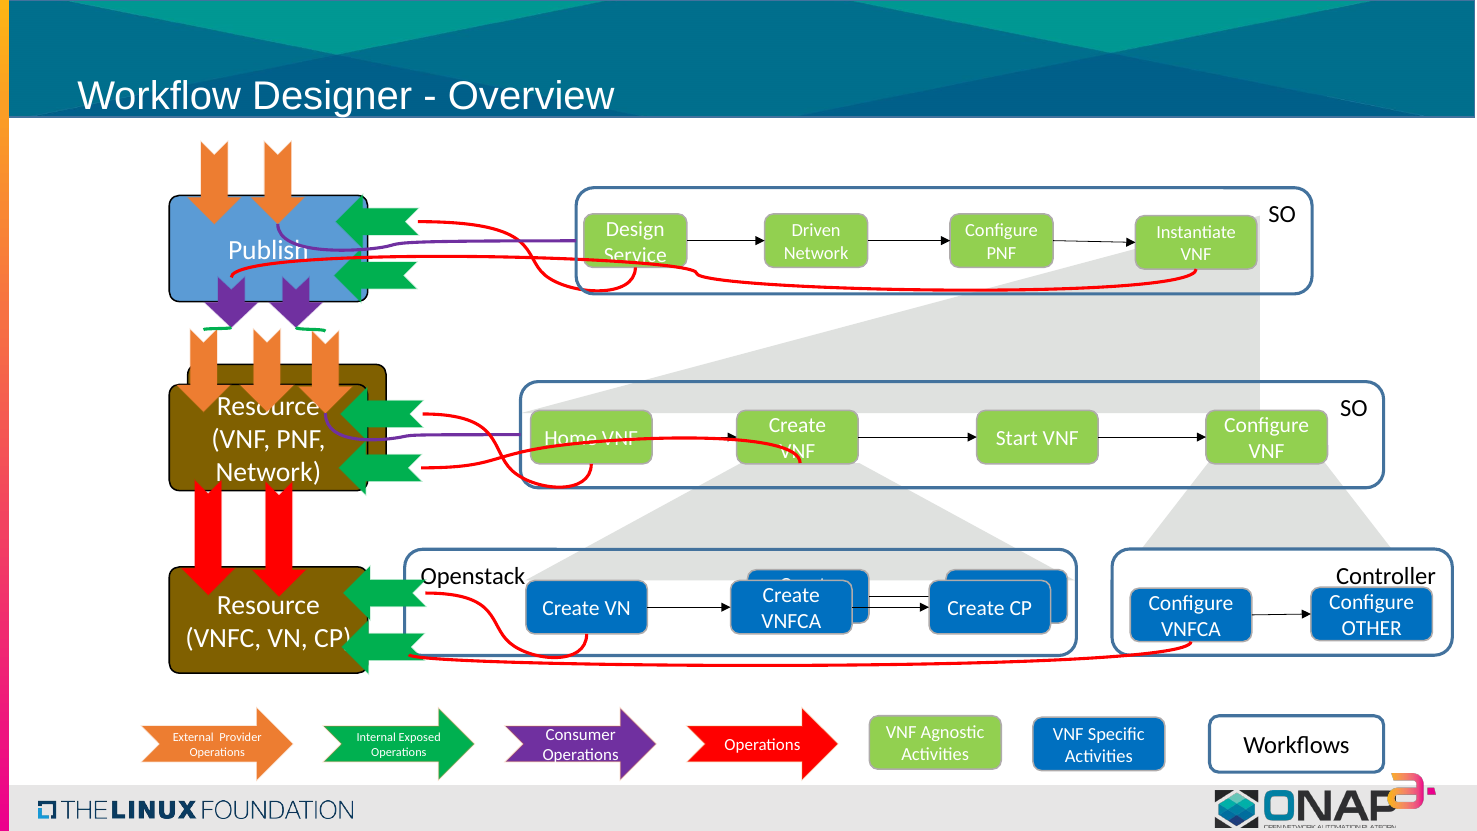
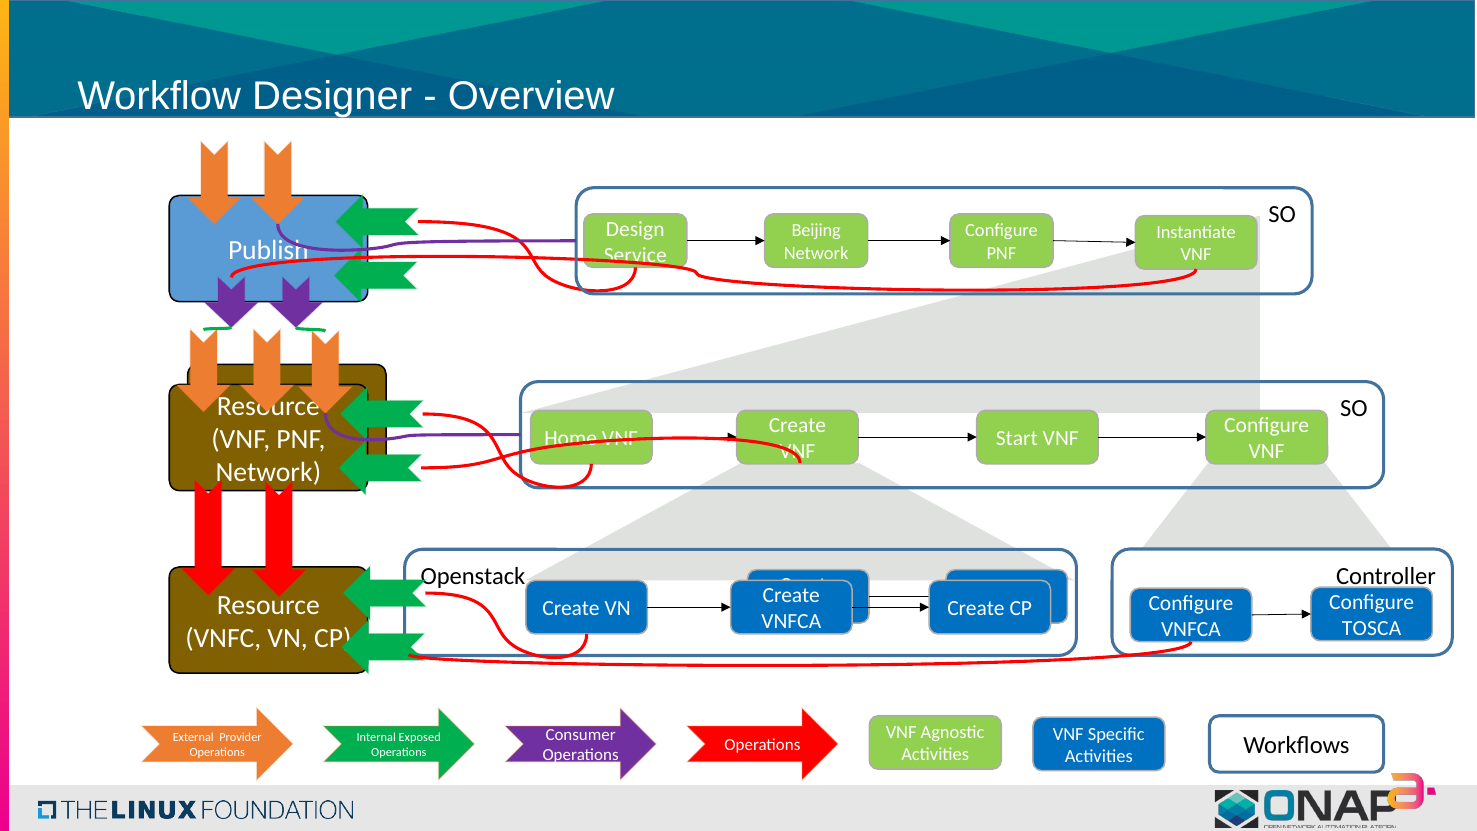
Driven: Driven -> Beijing (816, 231)
OTHER: OTHER -> TOSCA (1372, 628)
